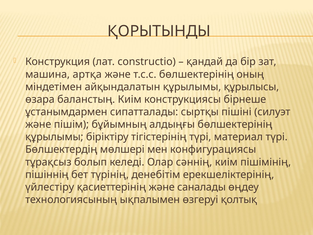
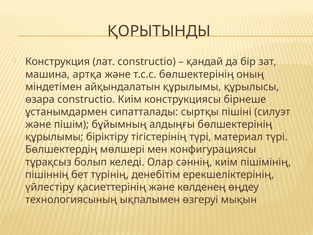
өзара баланстың: баланстың -> constructio (86, 99)
саналады: саналады -> көлденең (202, 187)
қолтық: қолтық -> мықын (239, 199)
